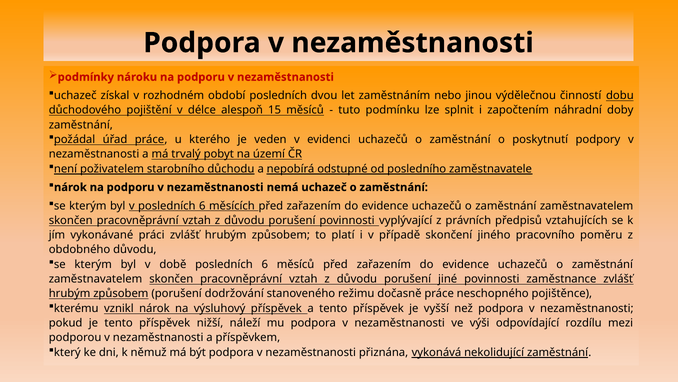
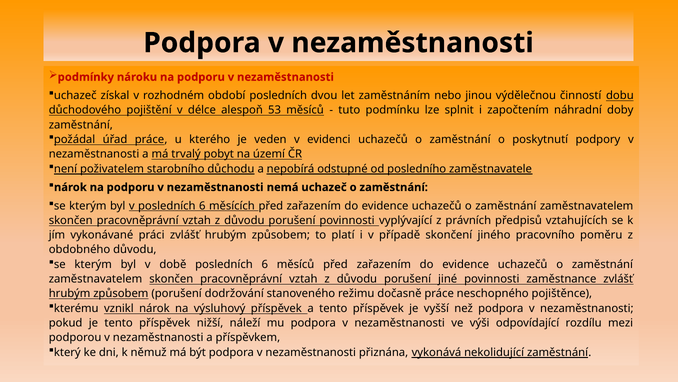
15: 15 -> 53 (275, 110)
